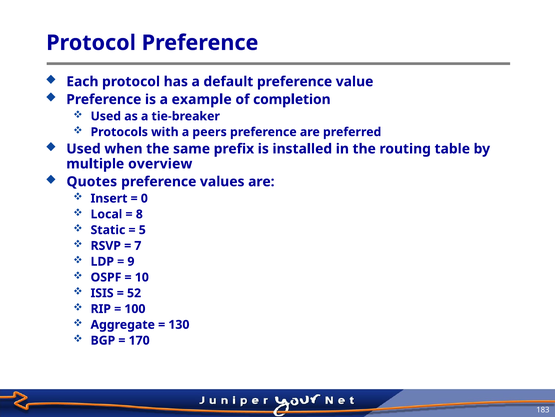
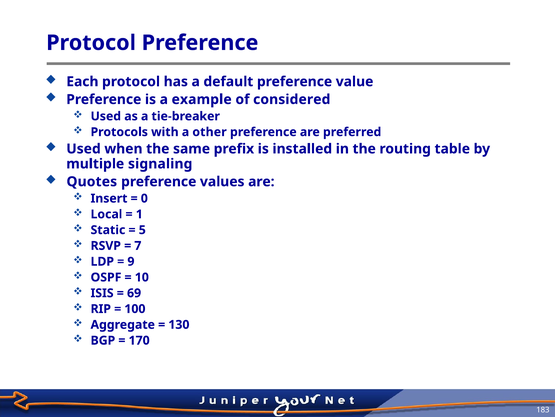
completion: completion -> considered (292, 99)
peers: peers -> other (210, 132)
overview: overview -> signaling (160, 164)
8: 8 -> 1 (139, 214)
52: 52 -> 69 (134, 293)
